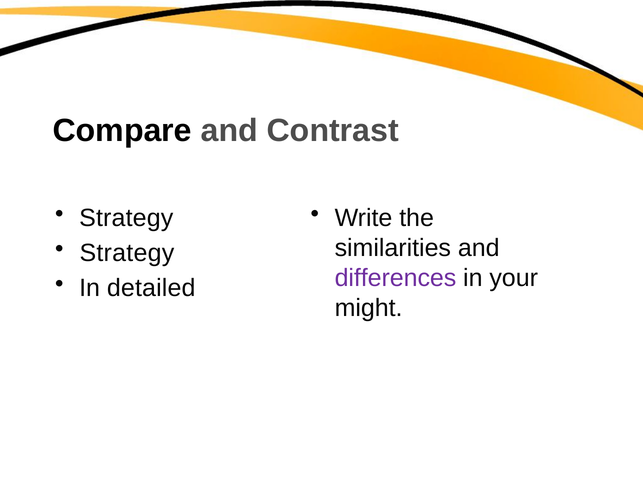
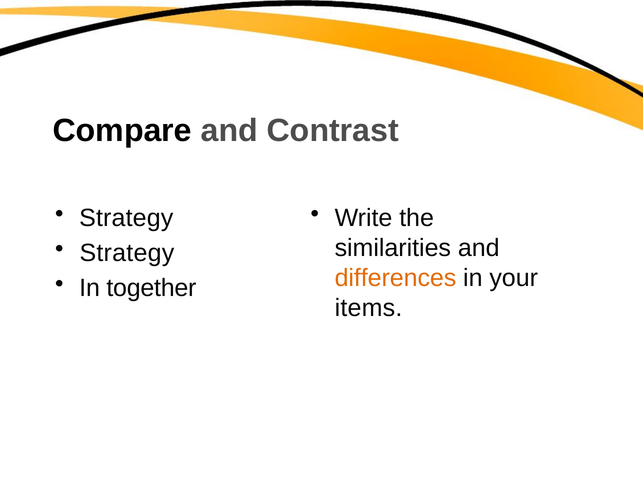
differences colour: purple -> orange (395, 278)
detailed: detailed -> together (151, 288)
might: might -> items (368, 308)
